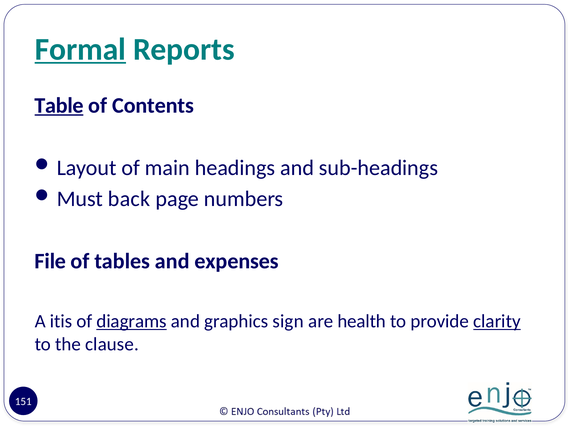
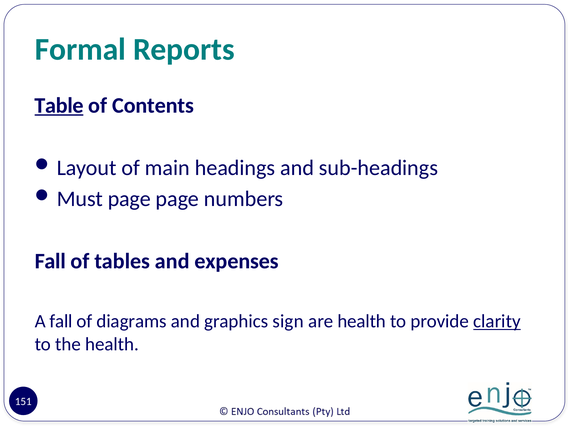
Formal underline: present -> none (80, 49)
back: back -> page (129, 199)
File: File -> Fall (50, 261)
A itis: itis -> fall (61, 321)
diagrams underline: present -> none (132, 321)
the clause: clause -> health (112, 344)
